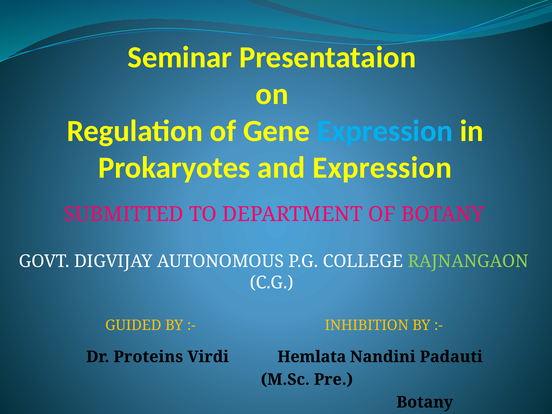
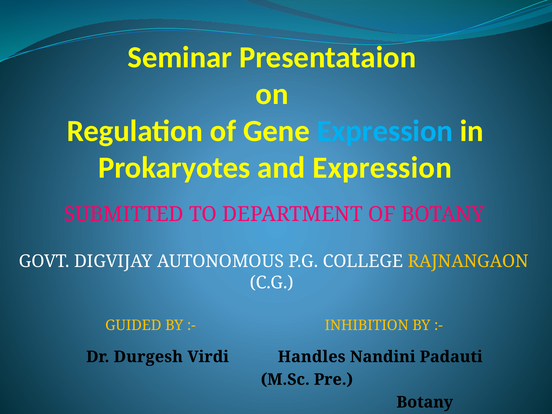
RAJNANGAON colour: light green -> yellow (468, 261)
Proteins: Proteins -> Durgesh (148, 357)
Hemlata: Hemlata -> Handles (312, 357)
